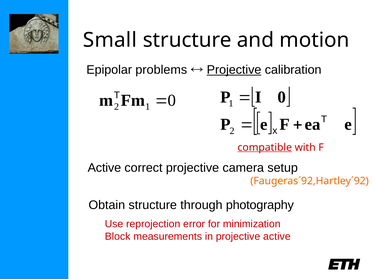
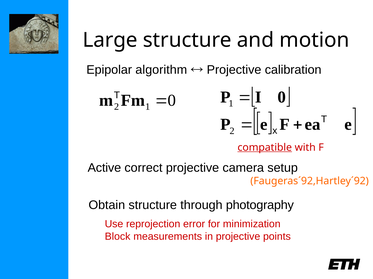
Small: Small -> Large (110, 40)
problems: problems -> algorithm (161, 70)
Projective underline: present -> none (234, 70)
projective active: active -> points (277, 237)
